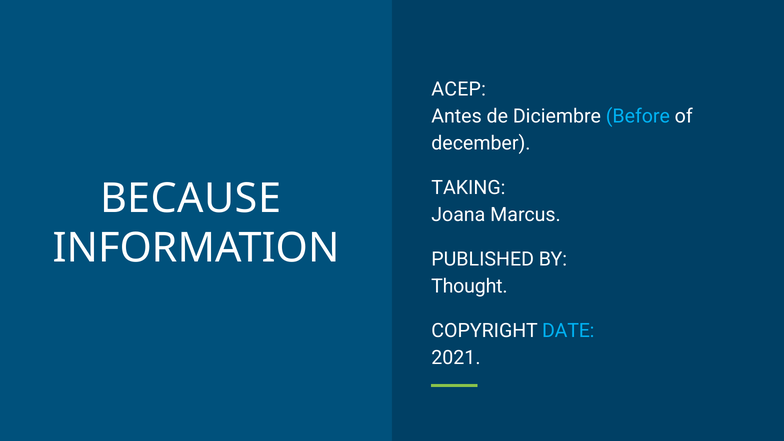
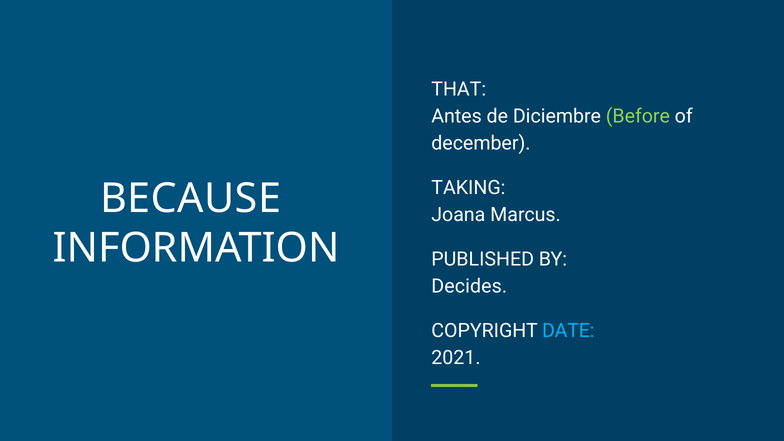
ACEP: ACEP -> THAT (459, 89)
Before colour: light blue -> light green (638, 116)
Thought: Thought -> Decides (469, 286)
